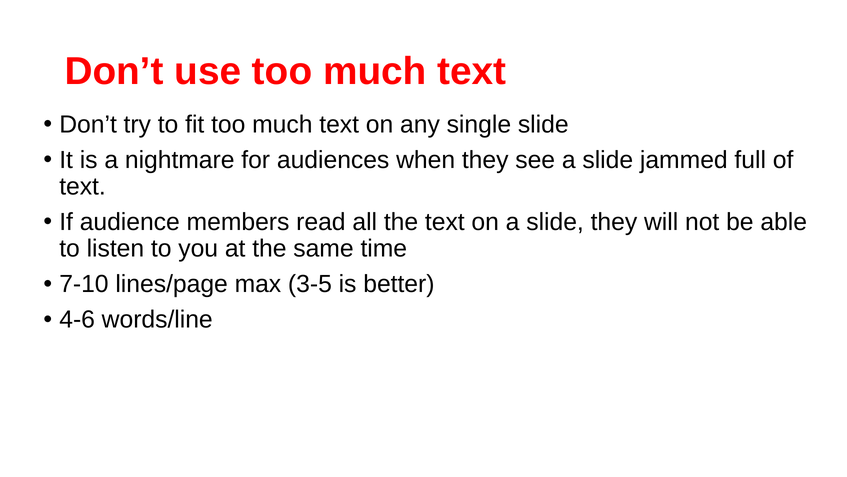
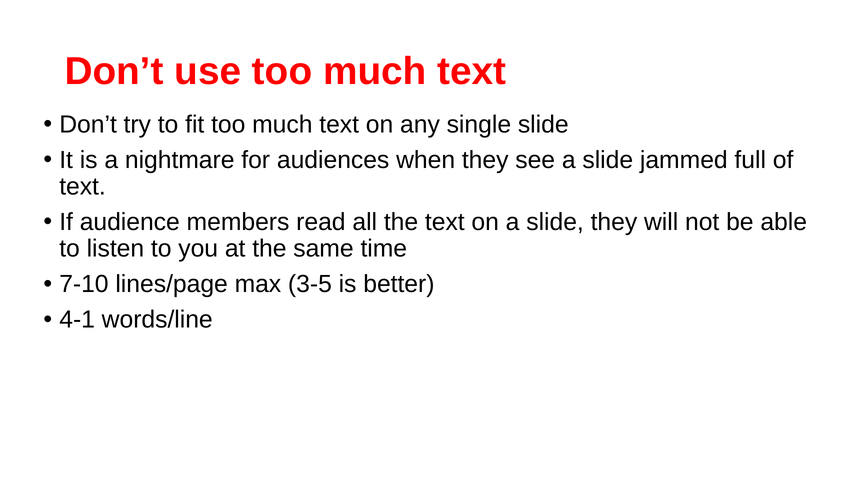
4-6: 4-6 -> 4-1 (77, 319)
